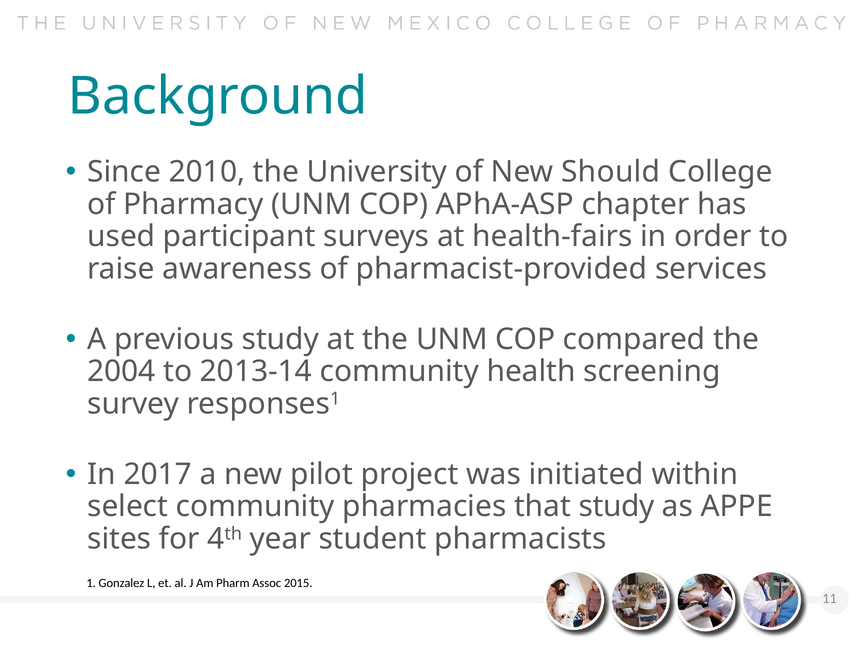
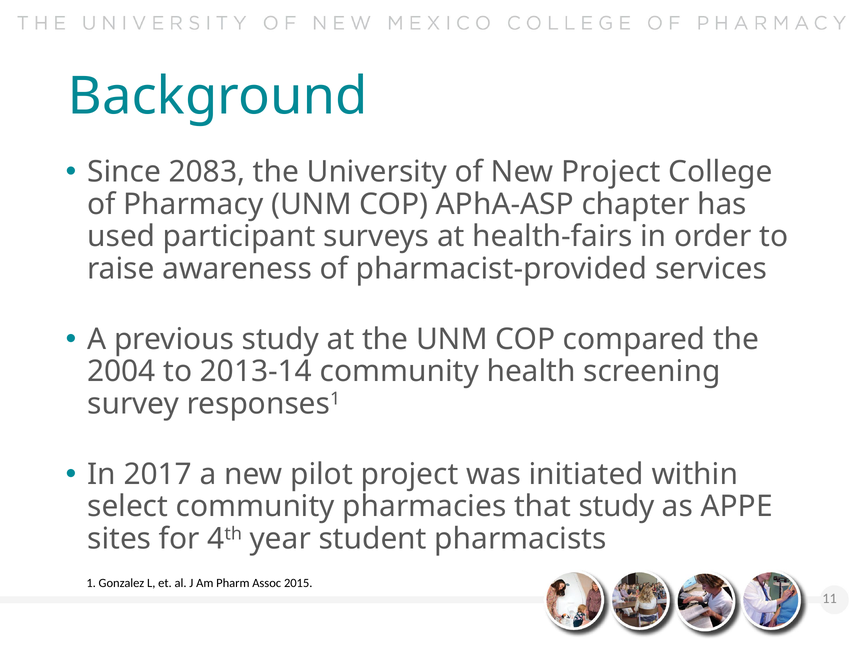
2010: 2010 -> 2083 (207, 172)
New Should: Should -> Project (611, 172)
